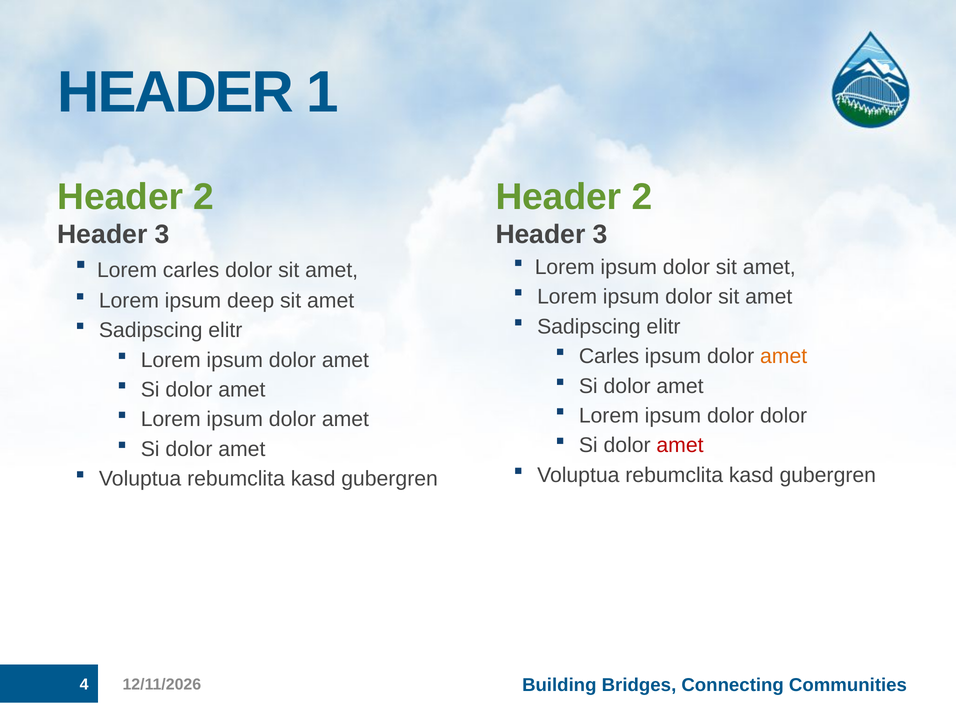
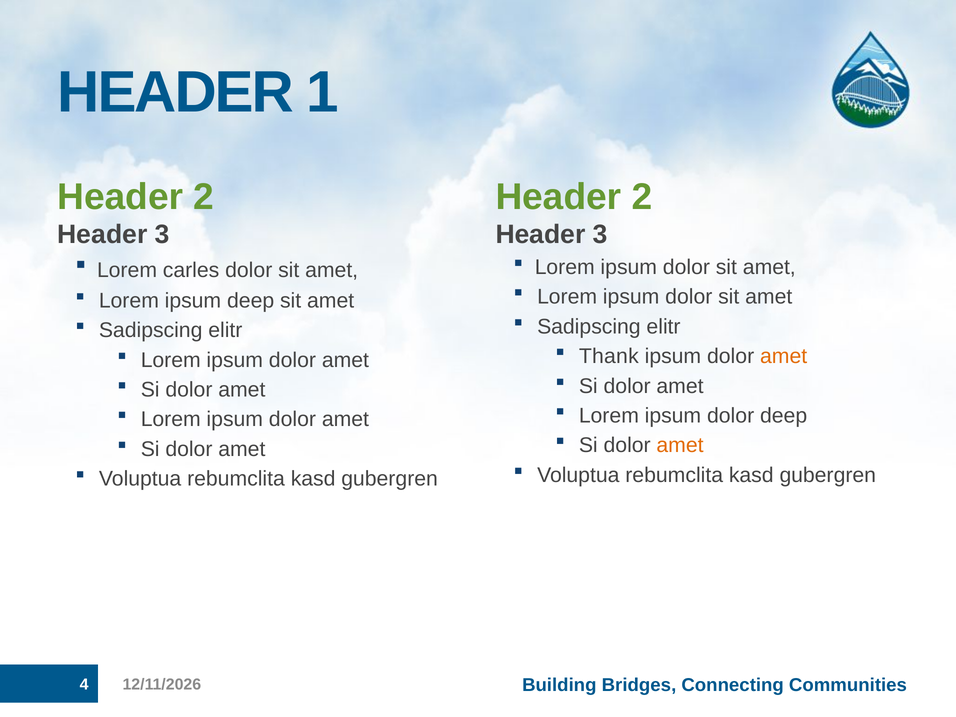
Carles: Carles -> Thank (609, 356)
dolor dolor: dolor -> deep (784, 416)
amet colour: red -> orange (680, 445)
